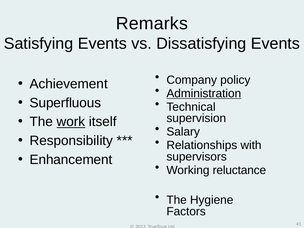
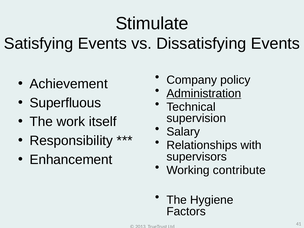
Remarks: Remarks -> Stimulate (152, 24)
work underline: present -> none (71, 122)
reluctance: reluctance -> contribute (239, 170)
